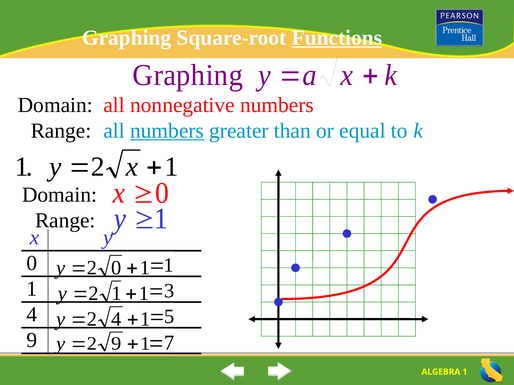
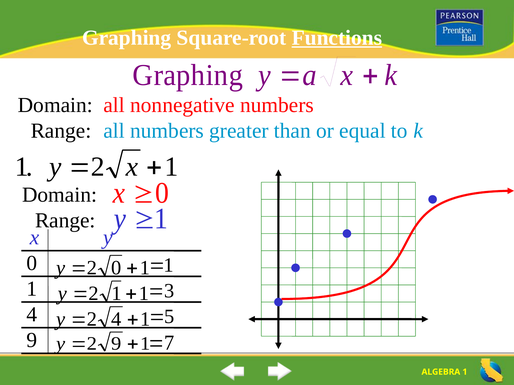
numbers underline: present -> none (167, 131)
